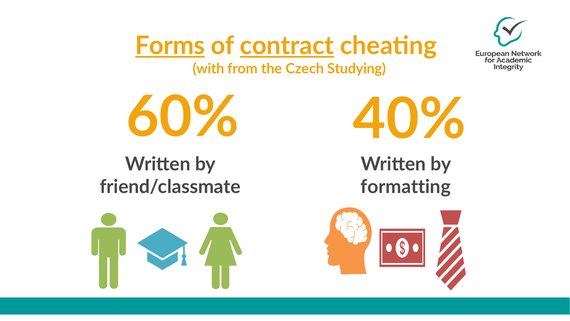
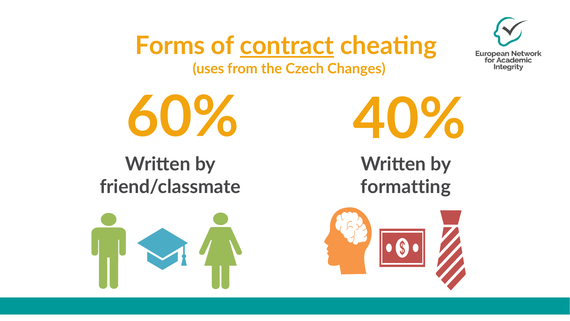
Forms underline: present -> none (170, 46)
with: with -> uses (208, 69)
Studying: Studying -> Changes (356, 69)
